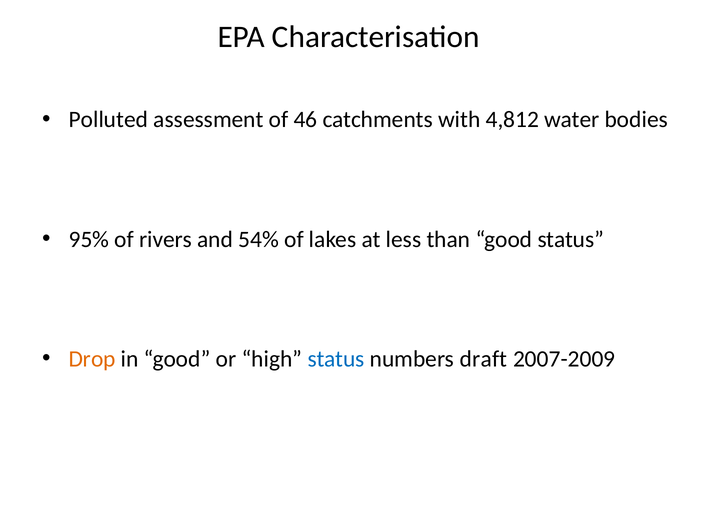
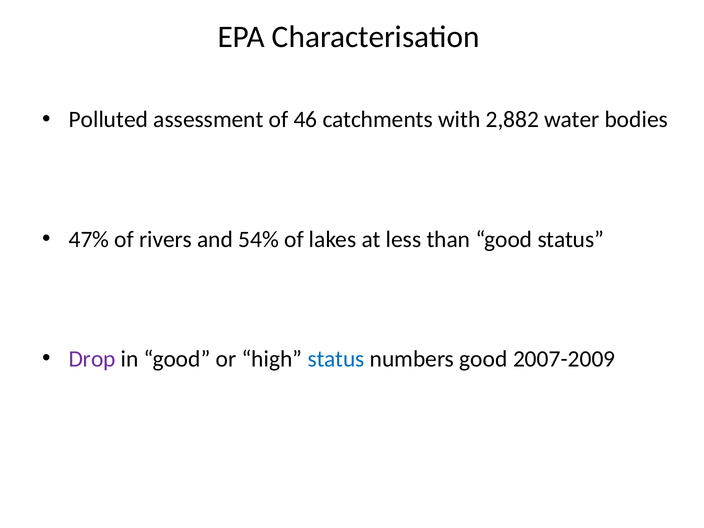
4,812: 4,812 -> 2,882 (512, 120)
95%: 95% -> 47% (89, 239)
Drop colour: orange -> purple (92, 359)
numbers draft: draft -> good (484, 359)
